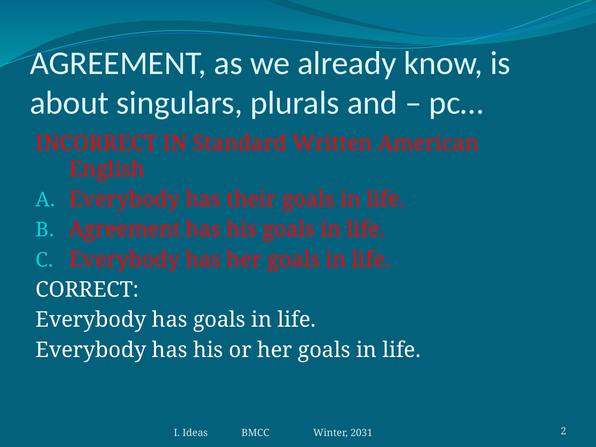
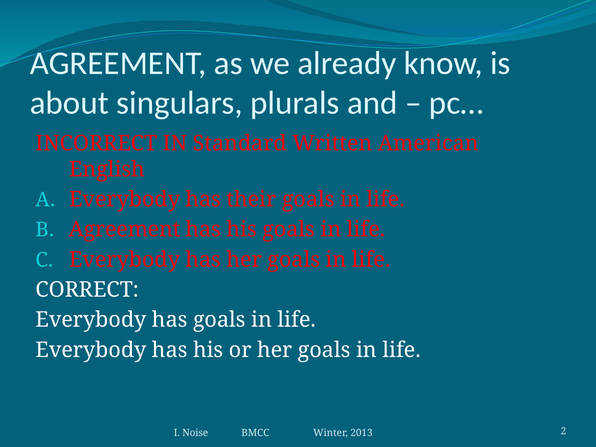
Ideas: Ideas -> Noise (195, 433)
2031: 2031 -> 2013 (361, 433)
